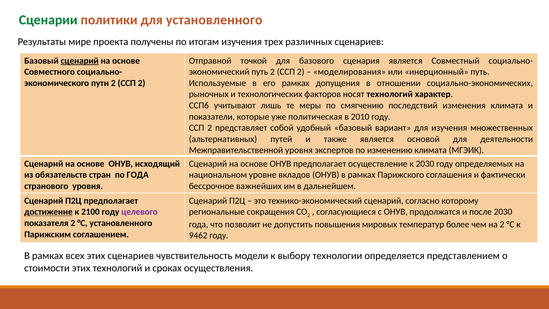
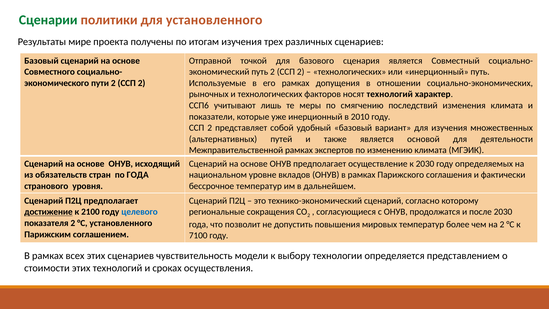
сценарий underline: present -> none (80, 61)
моделирования: моделирования -> технологических (350, 72)
уже политическая: политическая -> инерционный (315, 117)
Межправительственной уровня: уровня -> рамках (299, 150)
бессрочное важнейших: важнейших -> температур (259, 186)
целевого colour: purple -> blue (140, 212)
9462: 9462 -> 7100 (198, 235)
